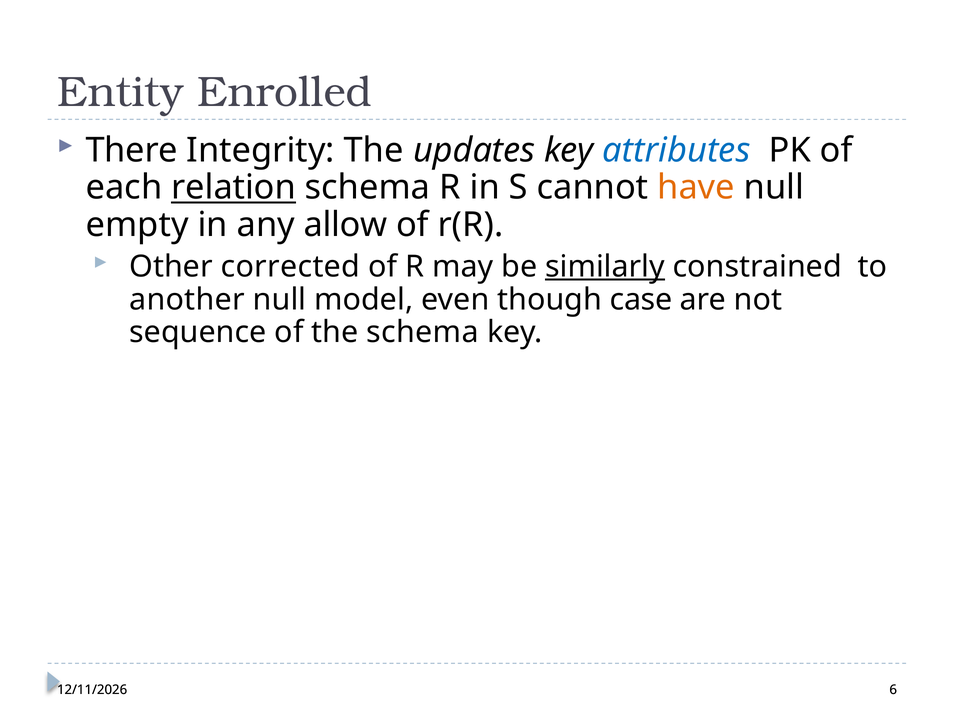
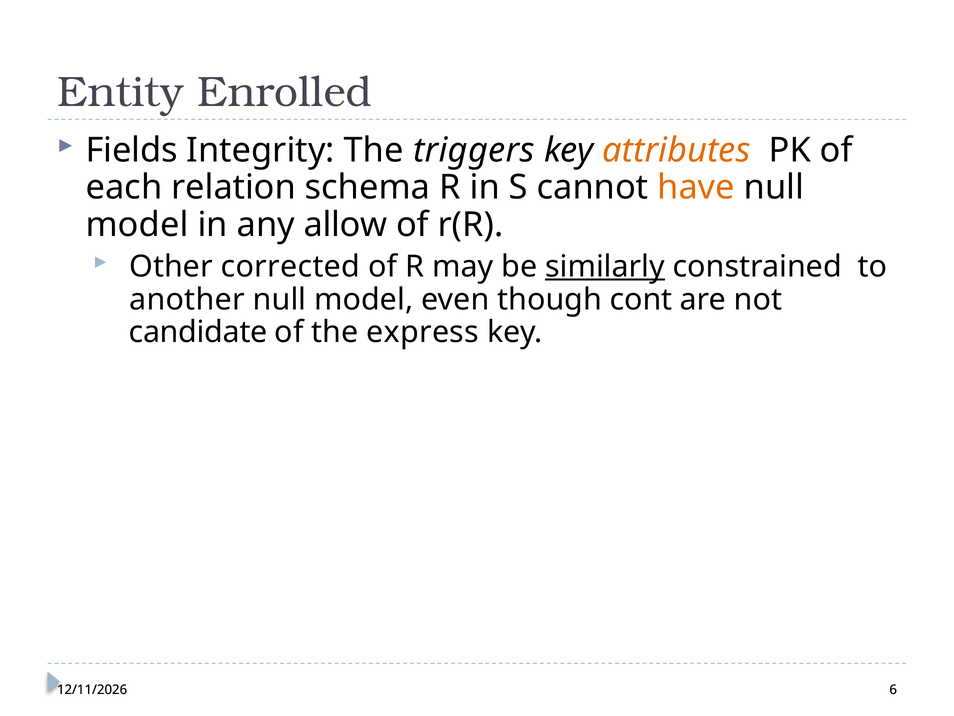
There: There -> Fields (132, 150)
updates: updates -> triggers (474, 150)
attributes colour: blue -> orange (676, 150)
relation underline: present -> none (234, 187)
empty: empty -> model (137, 225)
case: case -> cont (641, 299)
sequence: sequence -> candidate (198, 332)
the schema: schema -> express (423, 332)
